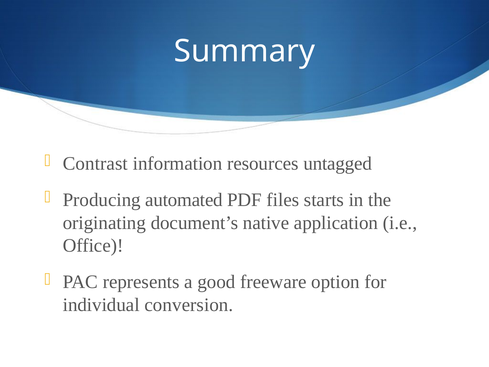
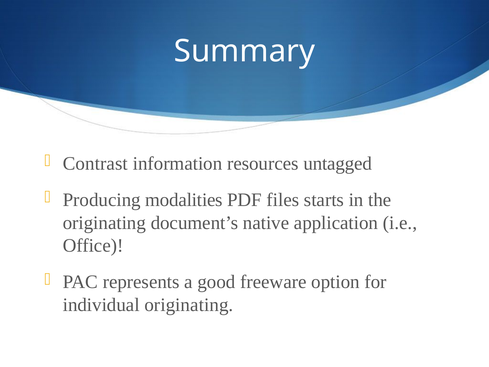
automated: automated -> modalities (184, 200)
individual conversion: conversion -> originating (189, 305)
